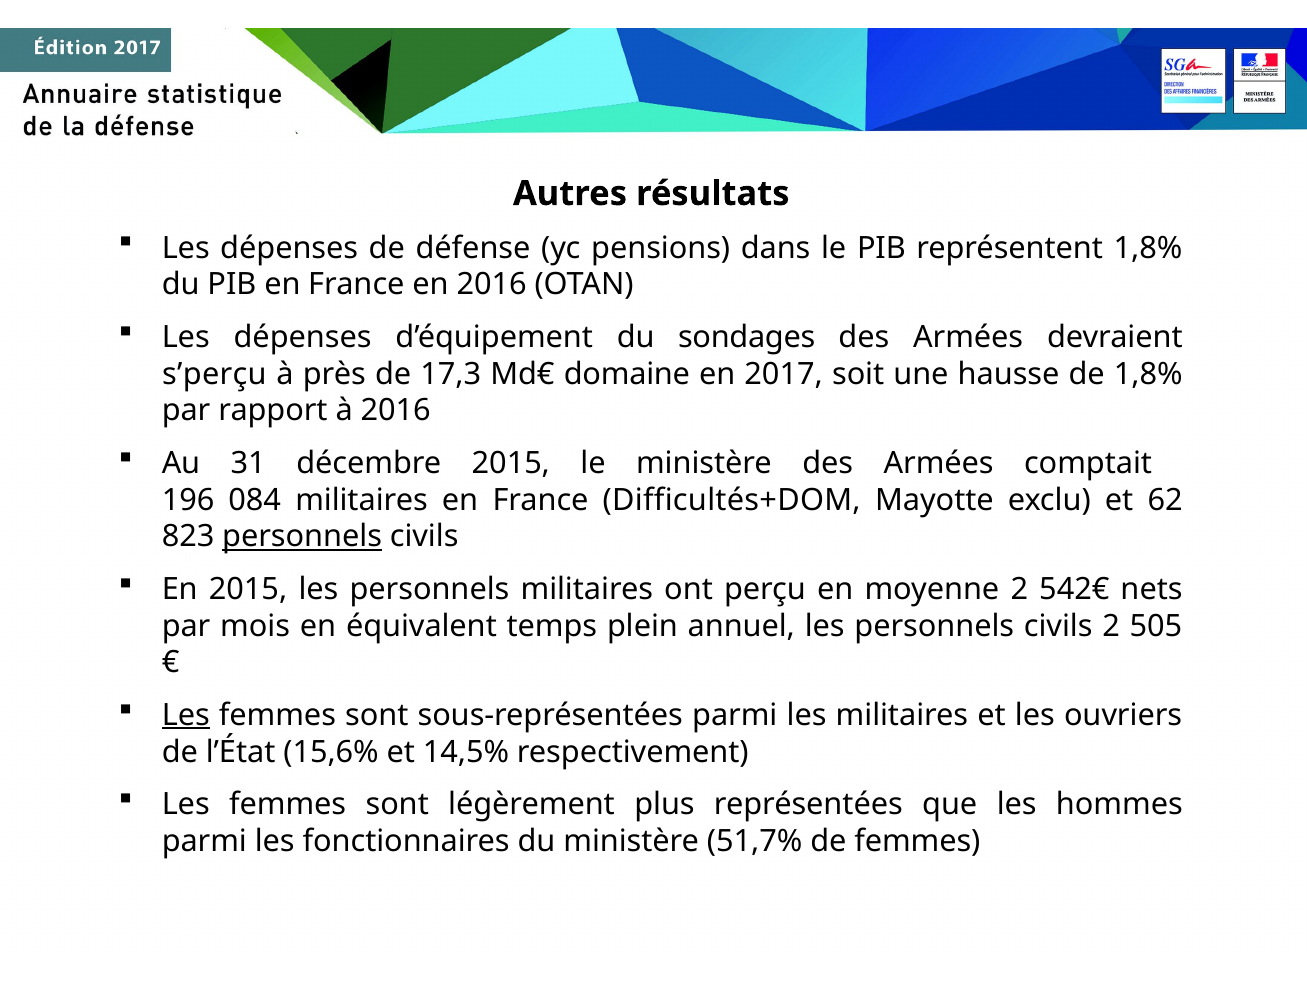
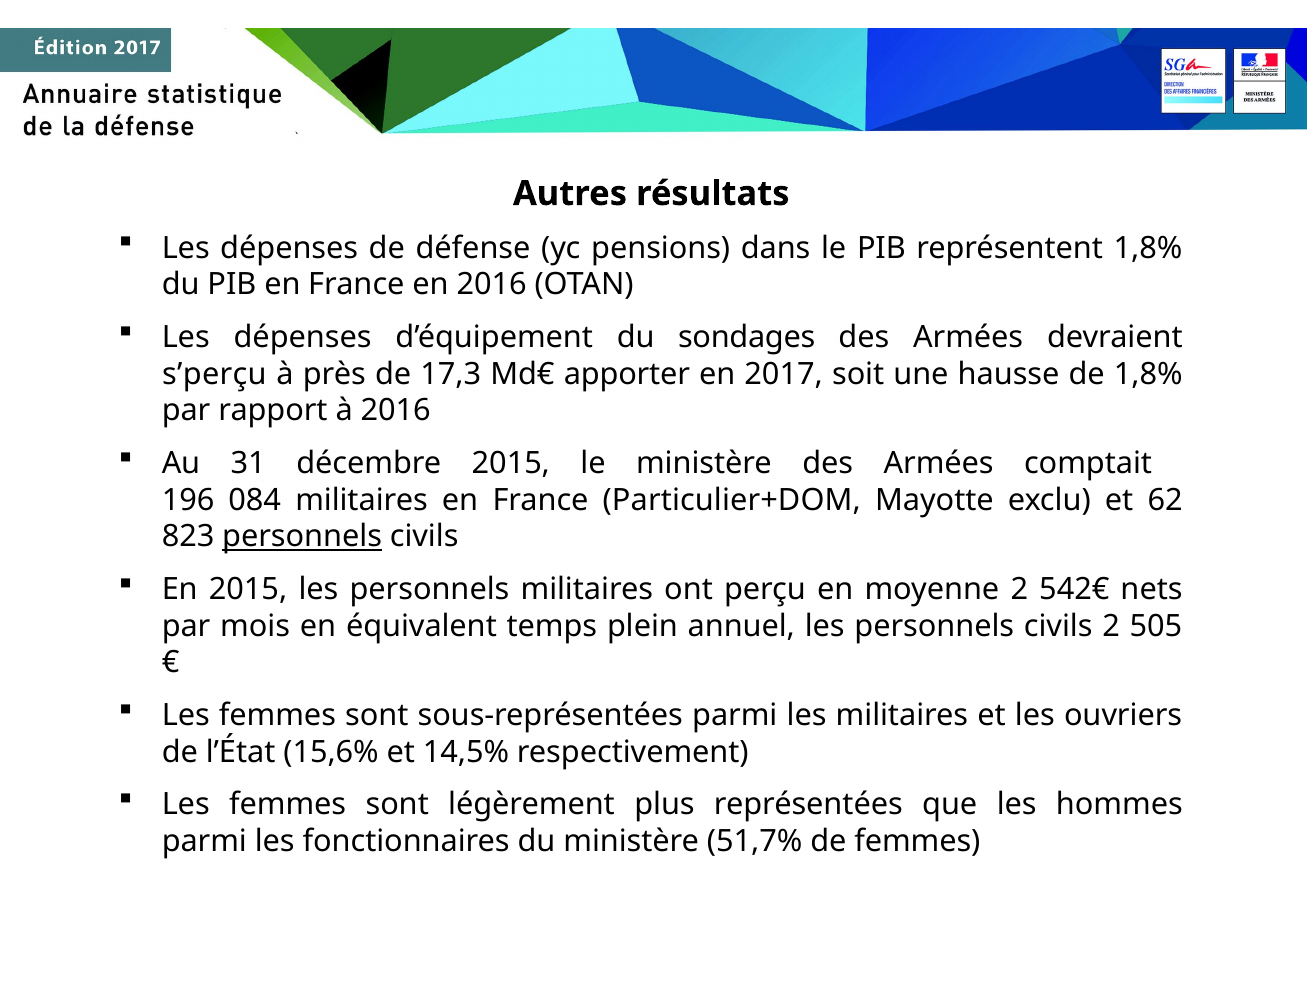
domaine: domaine -> apporter (627, 374)
Difficultés+DOM: Difficultés+DOM -> Particulier+DOM (732, 500)
Les underline: present -> none (186, 715)
